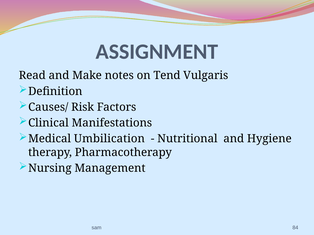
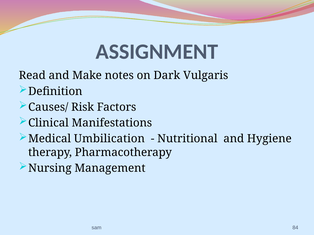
Tend: Tend -> Dark (167, 76)
